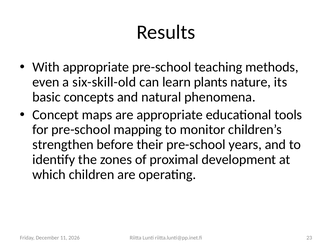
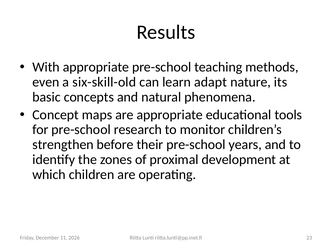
plants: plants -> adapt (211, 82)
mapping: mapping -> research (138, 130)
